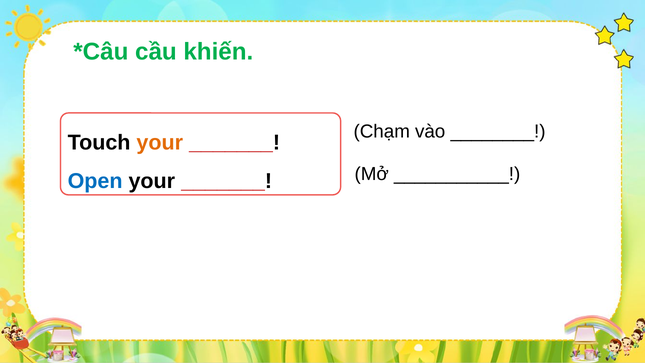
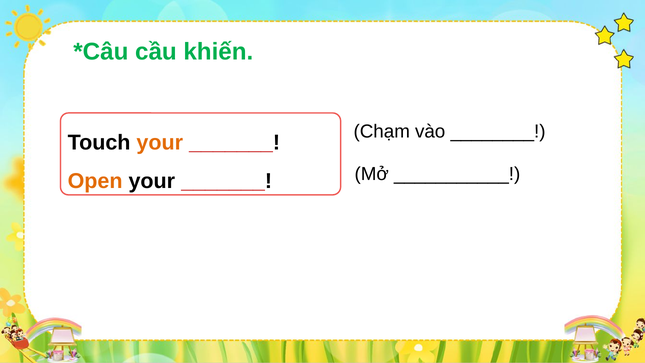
Open colour: blue -> orange (95, 181)
